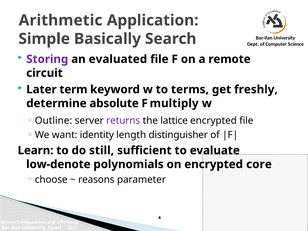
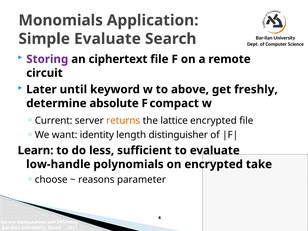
Arithmetic: Arithmetic -> Monomials (61, 20)
Simple Basically: Basically -> Evaluate (107, 39)
evaluated: evaluated -> ciphertext (118, 59)
term: term -> until (73, 89)
terms: terms -> above (190, 89)
multiply: multiply -> compact (174, 103)
Outline: Outline -> Current (54, 121)
returns colour: purple -> orange (123, 121)
still: still -> less (102, 150)
low-denote: low-denote -> low-handle (58, 164)
core: core -> take (259, 164)
